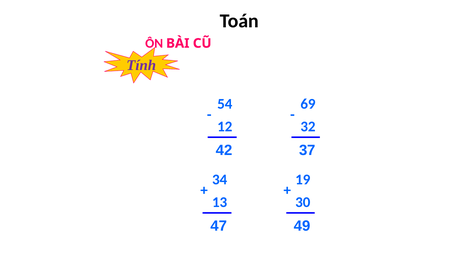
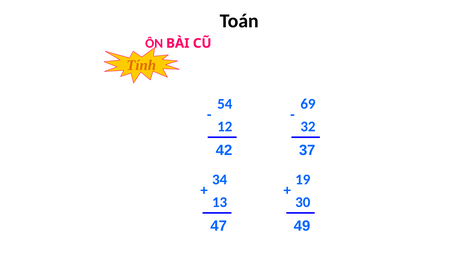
Tính colour: purple -> orange (141, 65)
